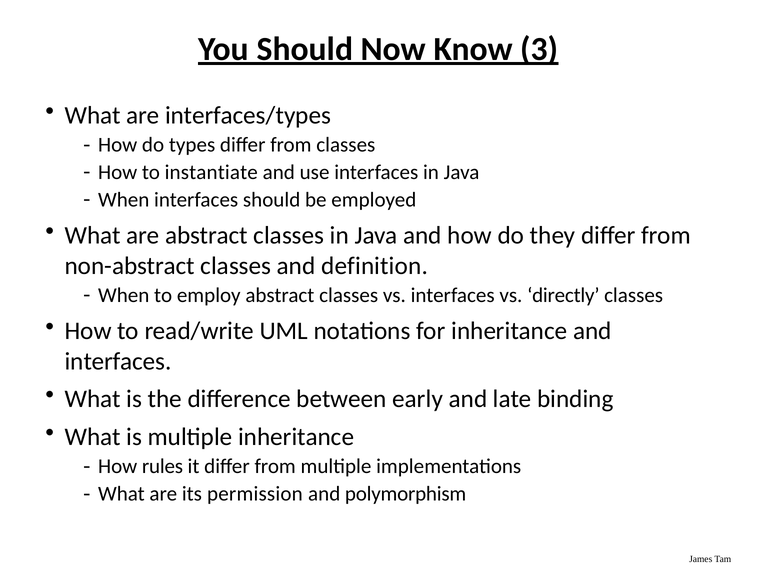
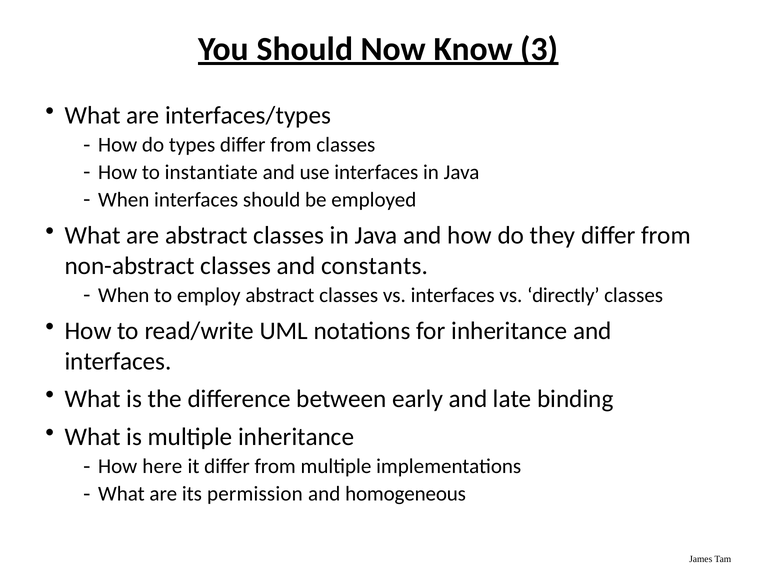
definition: definition -> constants (375, 266)
rules: rules -> here (162, 466)
polymorphism: polymorphism -> homogeneous (406, 494)
